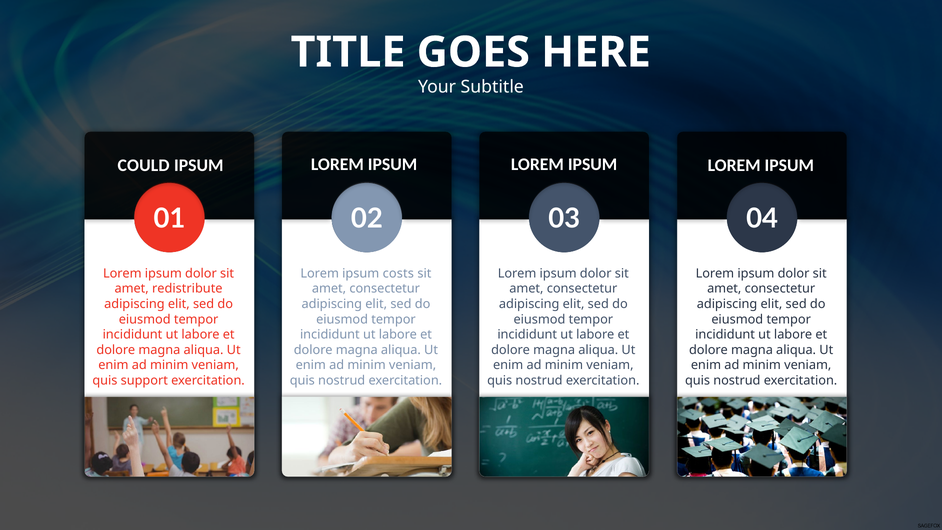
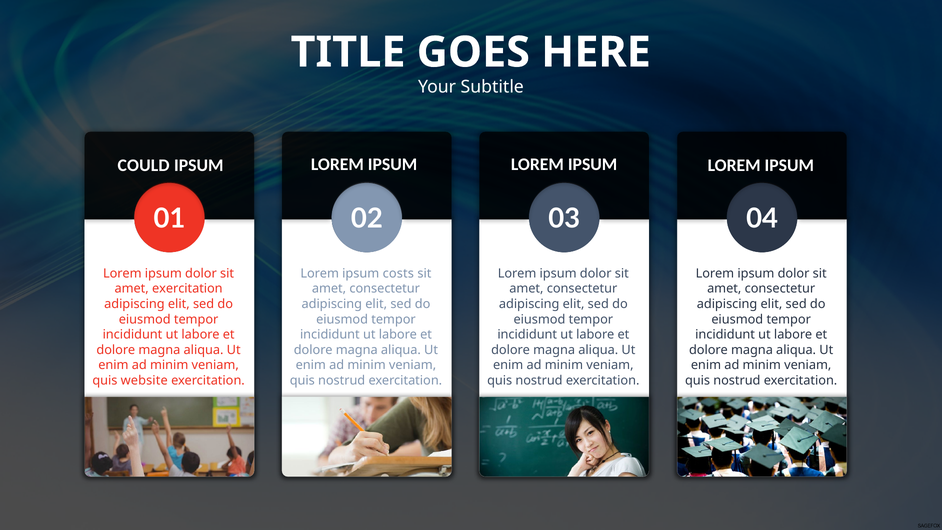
amet redistribute: redistribute -> exercitation (187, 289)
support: support -> website (144, 381)
